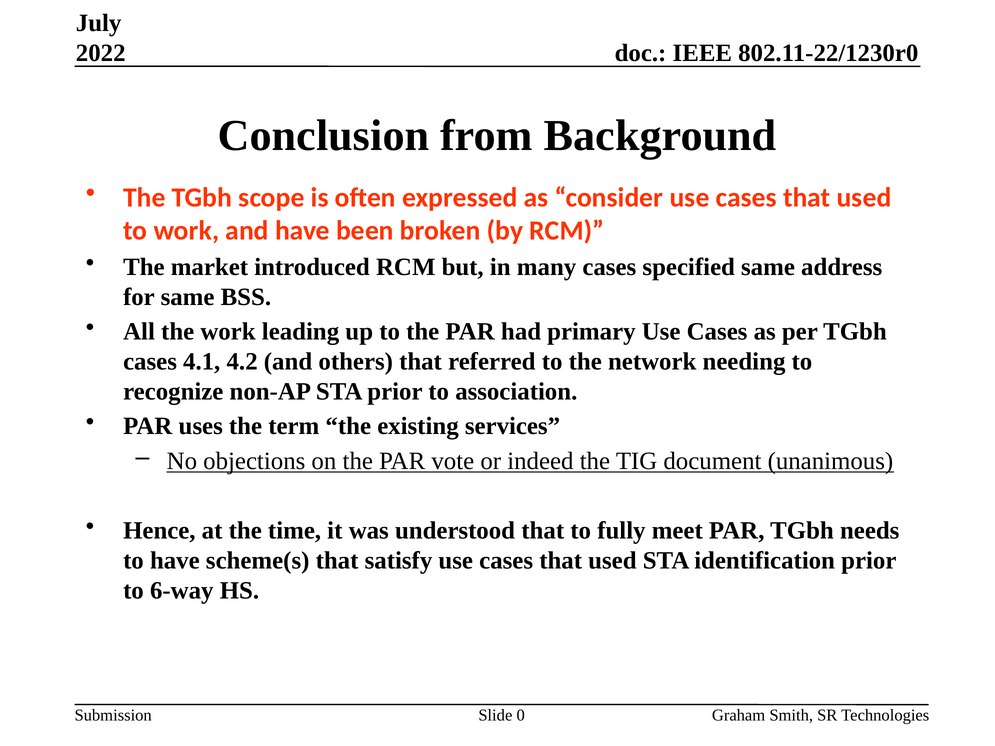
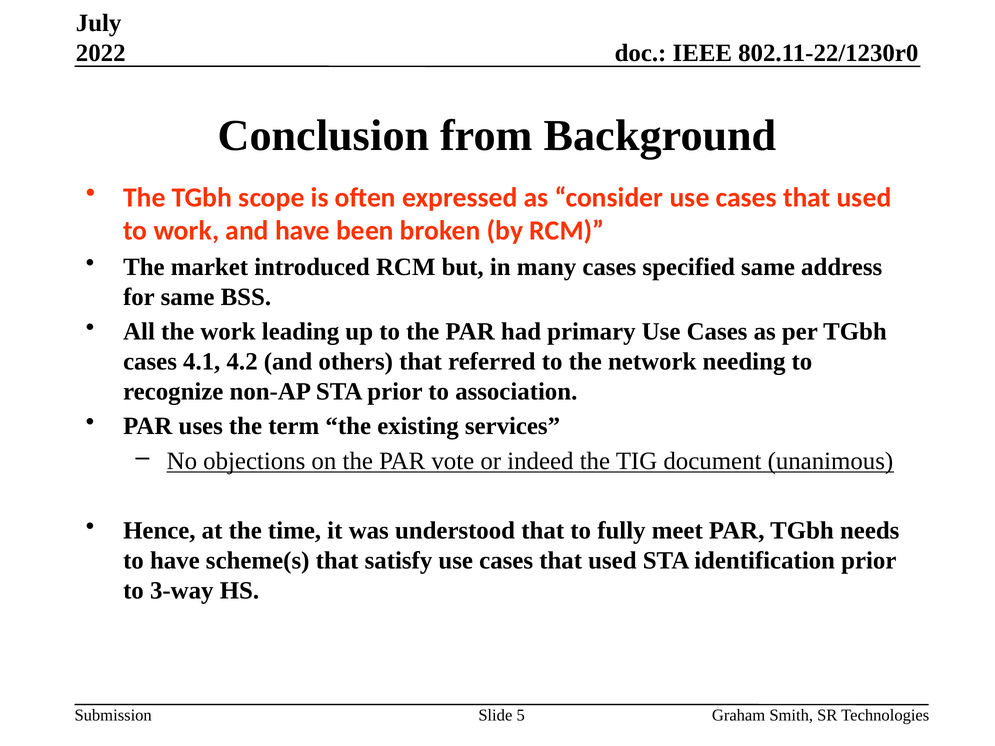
6-way: 6-way -> 3-way (182, 591)
0: 0 -> 5 (521, 716)
